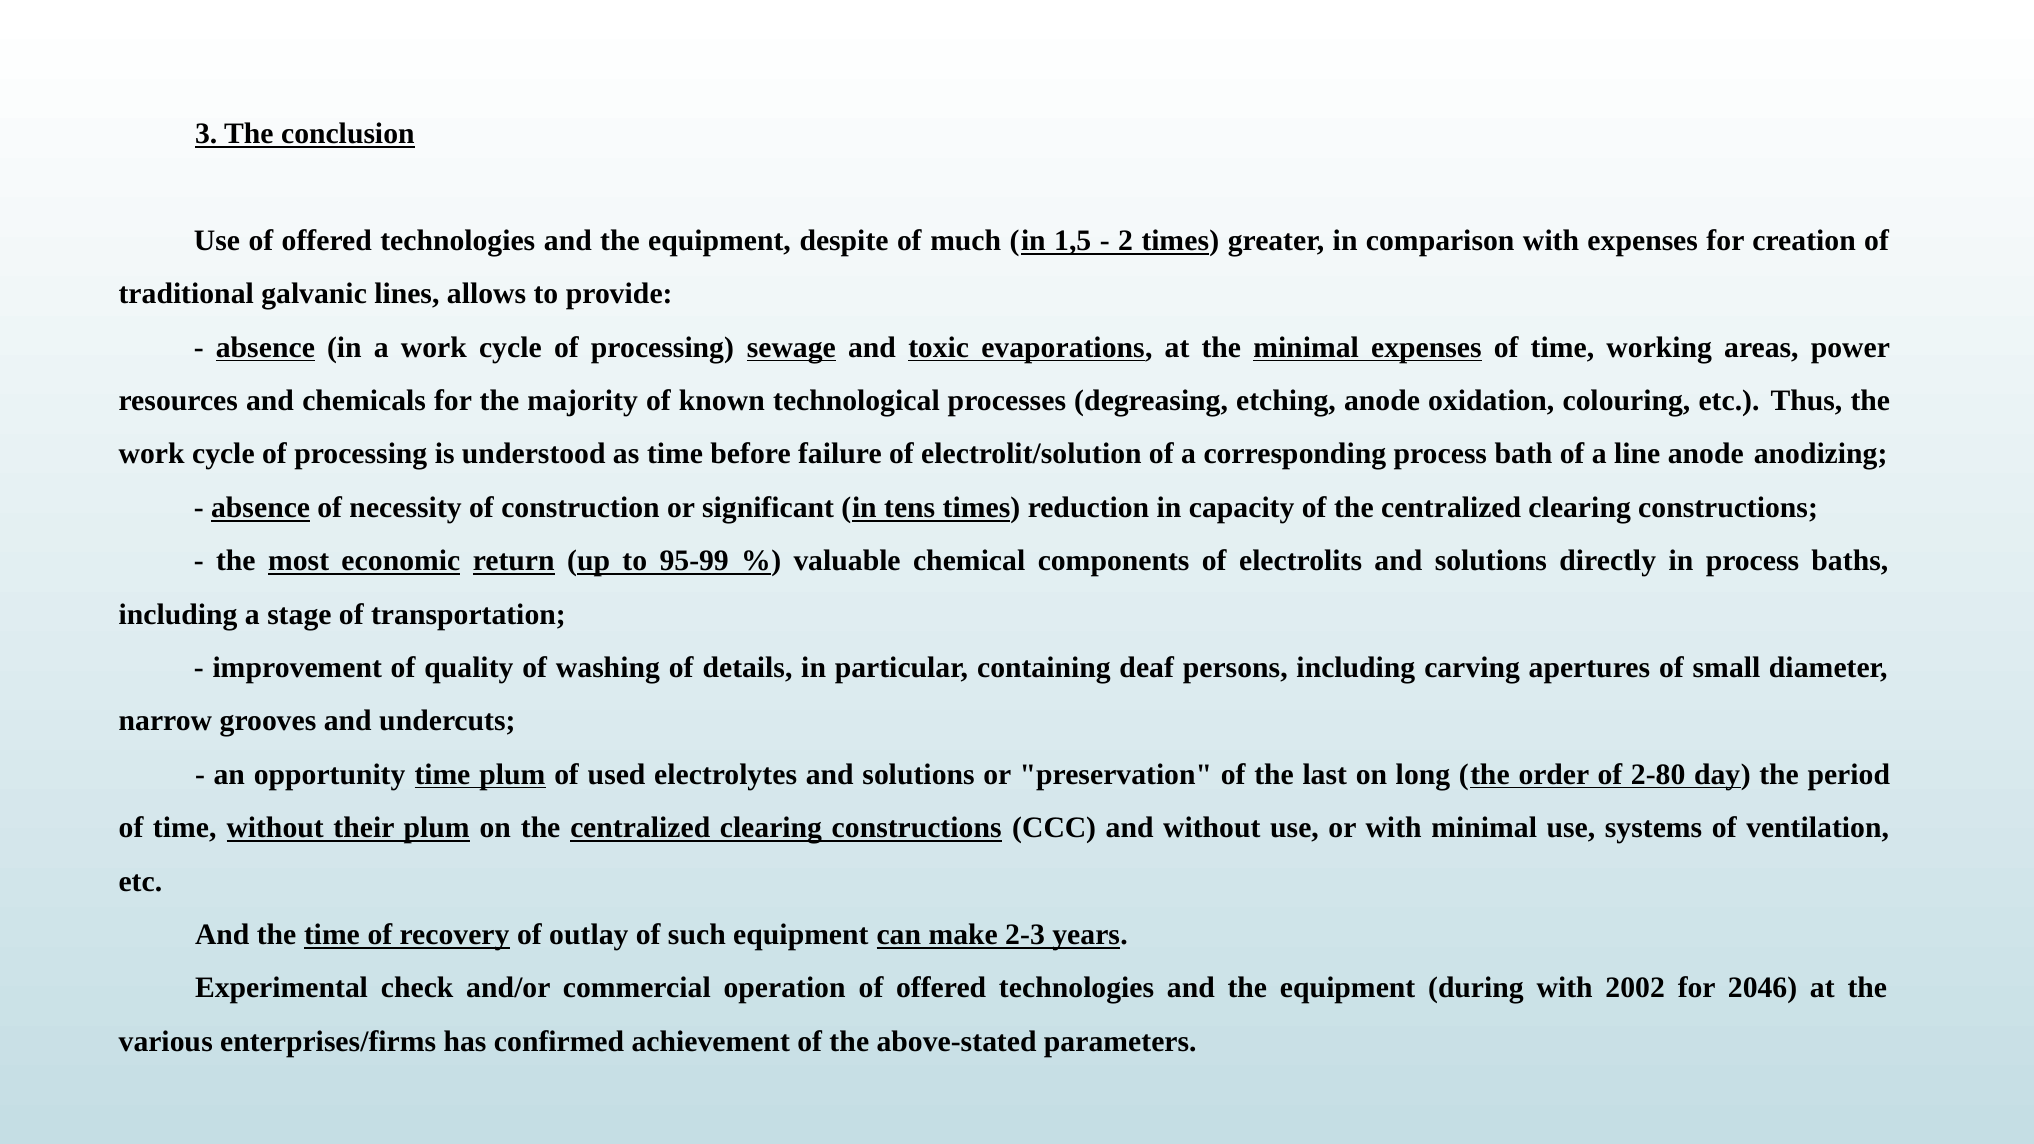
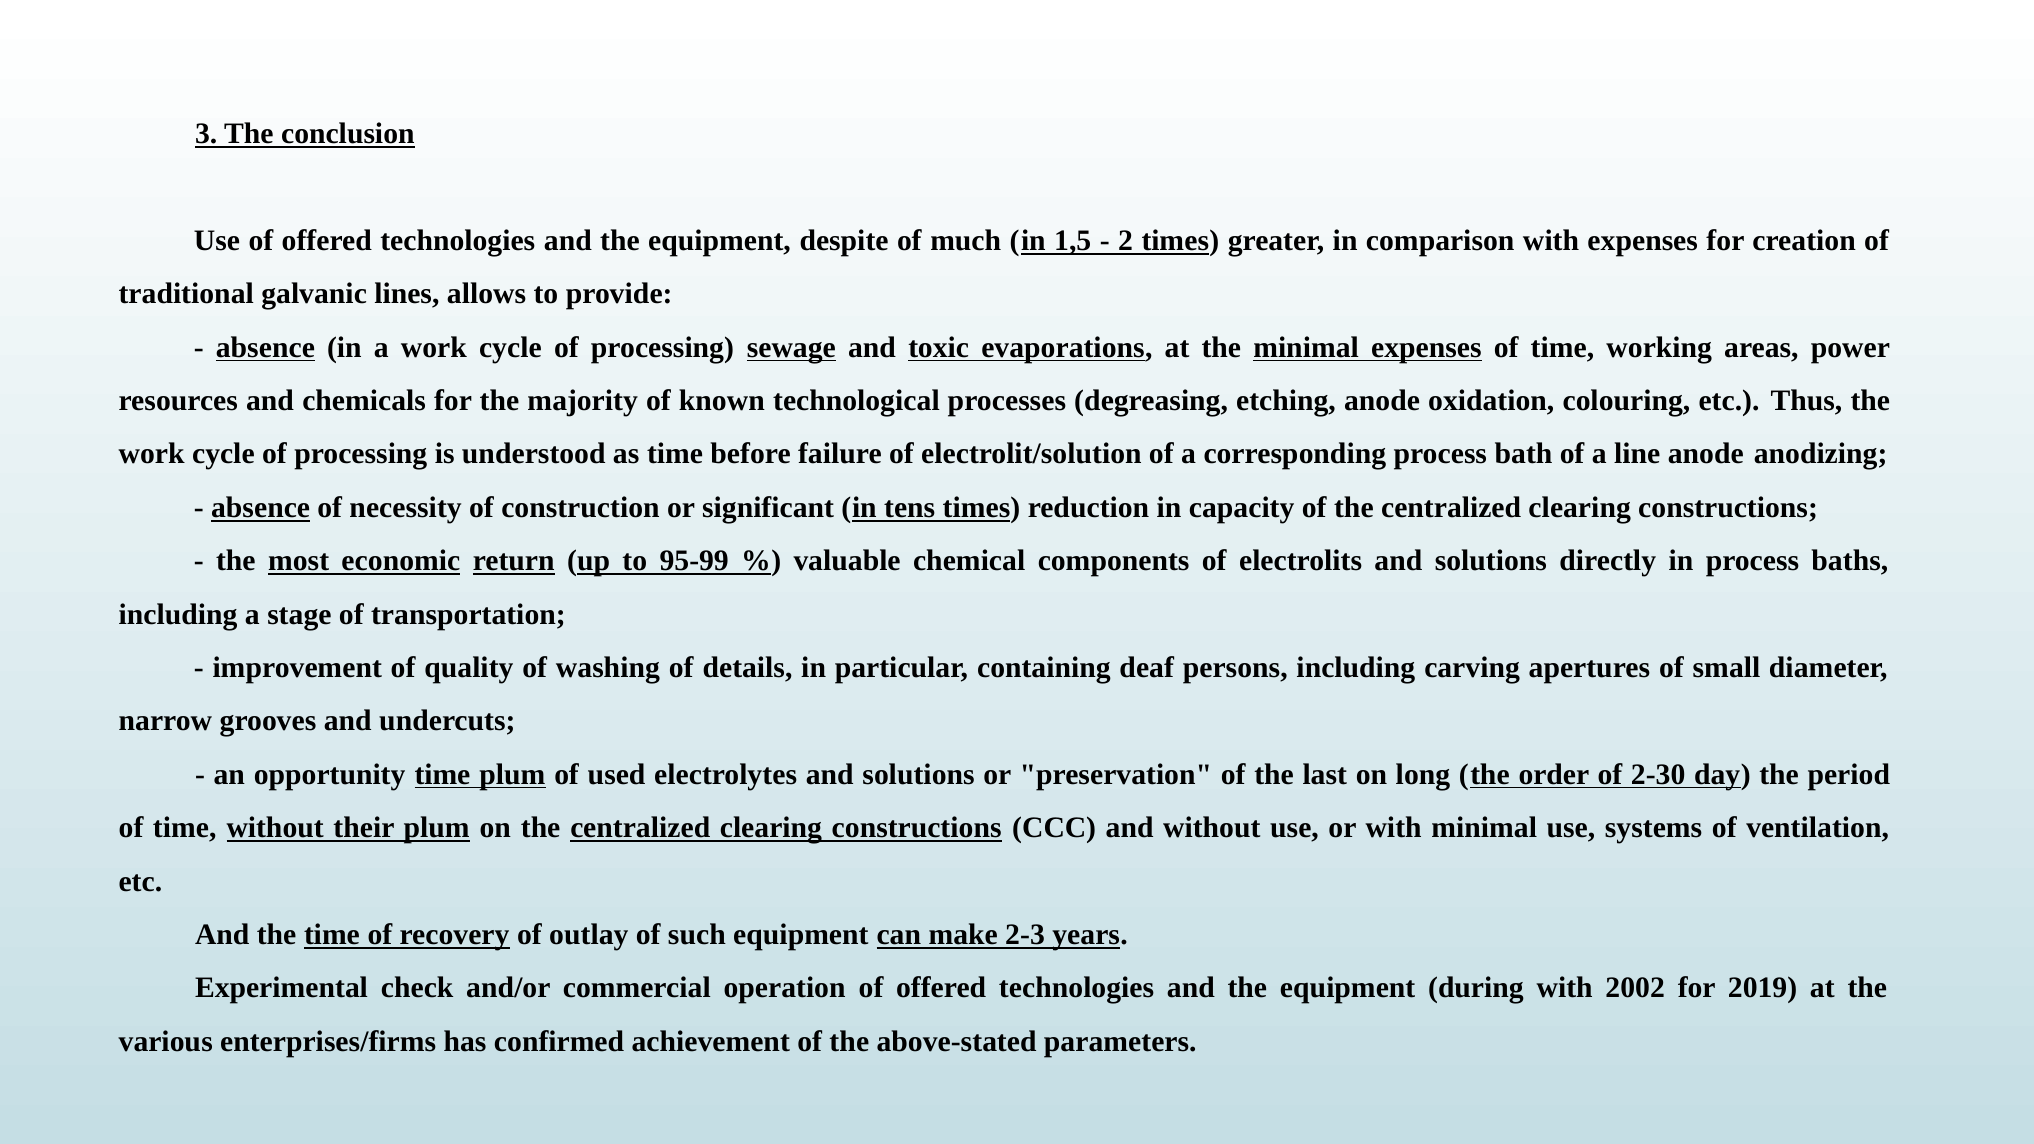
2-80: 2-80 -> 2-30 (1658, 775)
2046: 2046 -> 2019 (1763, 988)
